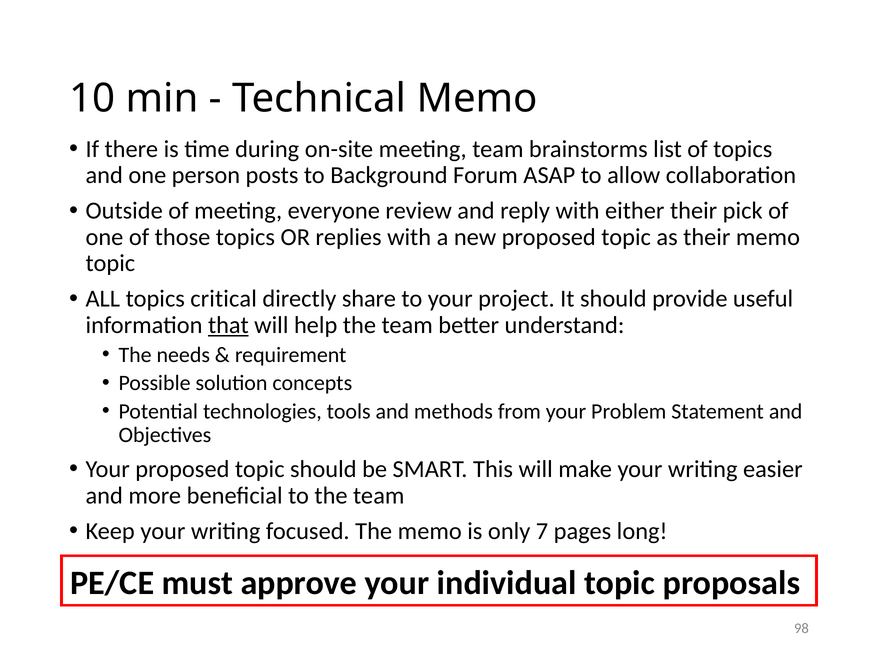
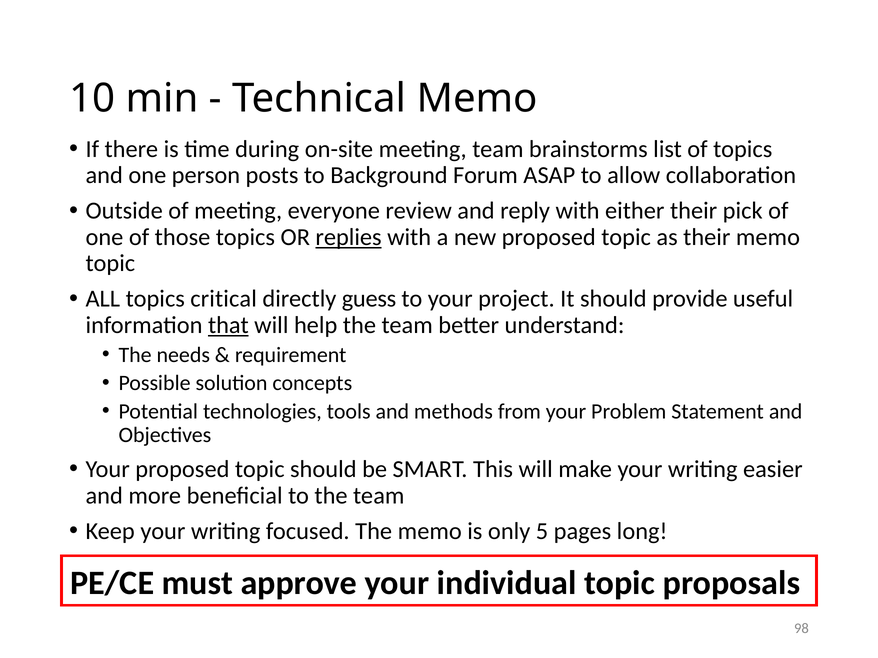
replies underline: none -> present (349, 237)
share: share -> guess (369, 299)
7: 7 -> 5 (542, 531)
